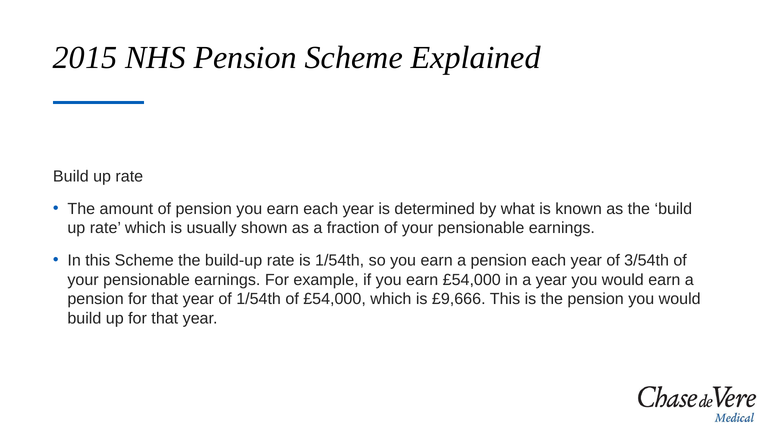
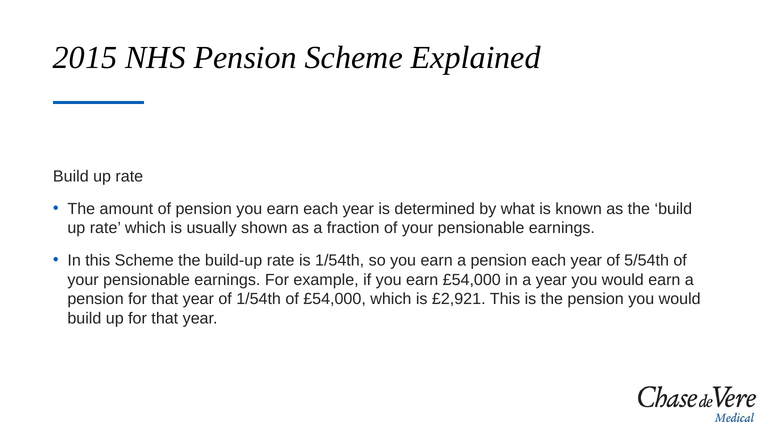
3/54th: 3/54th -> 5/54th (647, 260)
£9,666: £9,666 -> £2,921 (459, 299)
